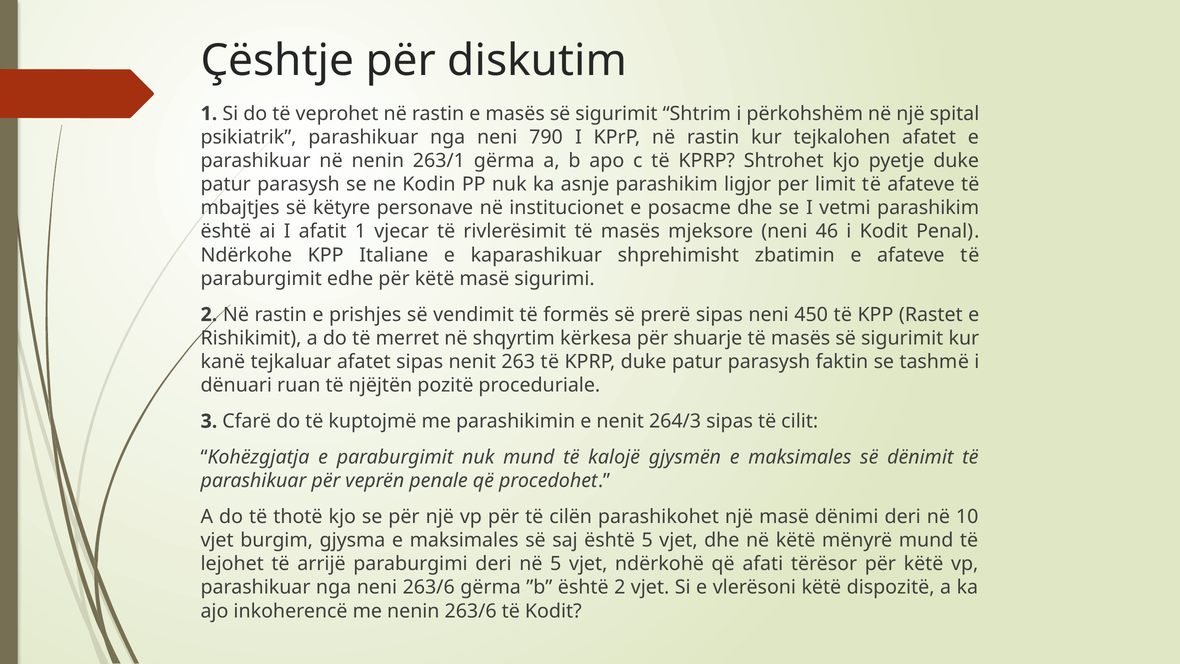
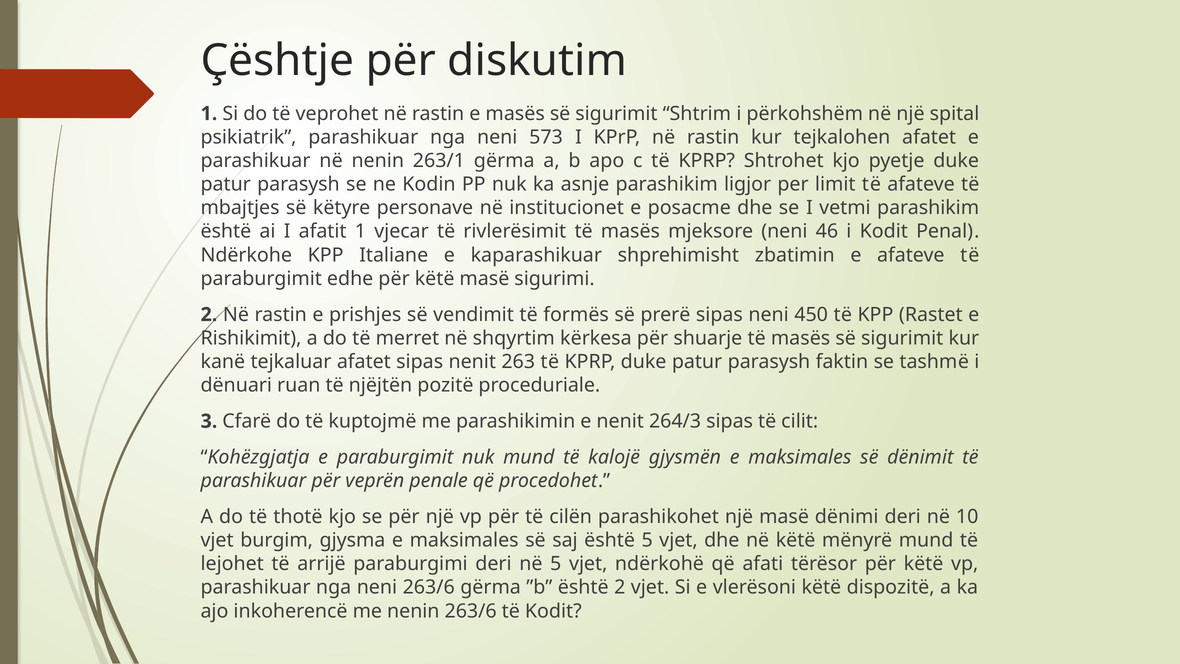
790: 790 -> 573 (546, 137)
